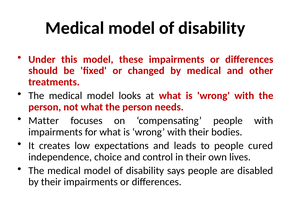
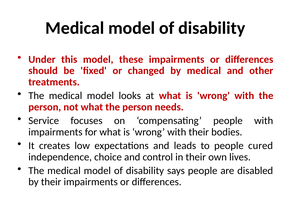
Matter: Matter -> Service (44, 121)
